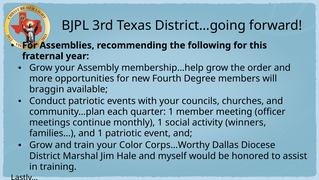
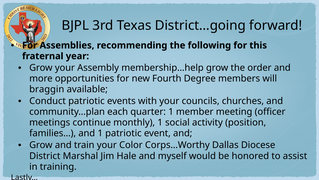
winners: winners -> position (246, 122)
